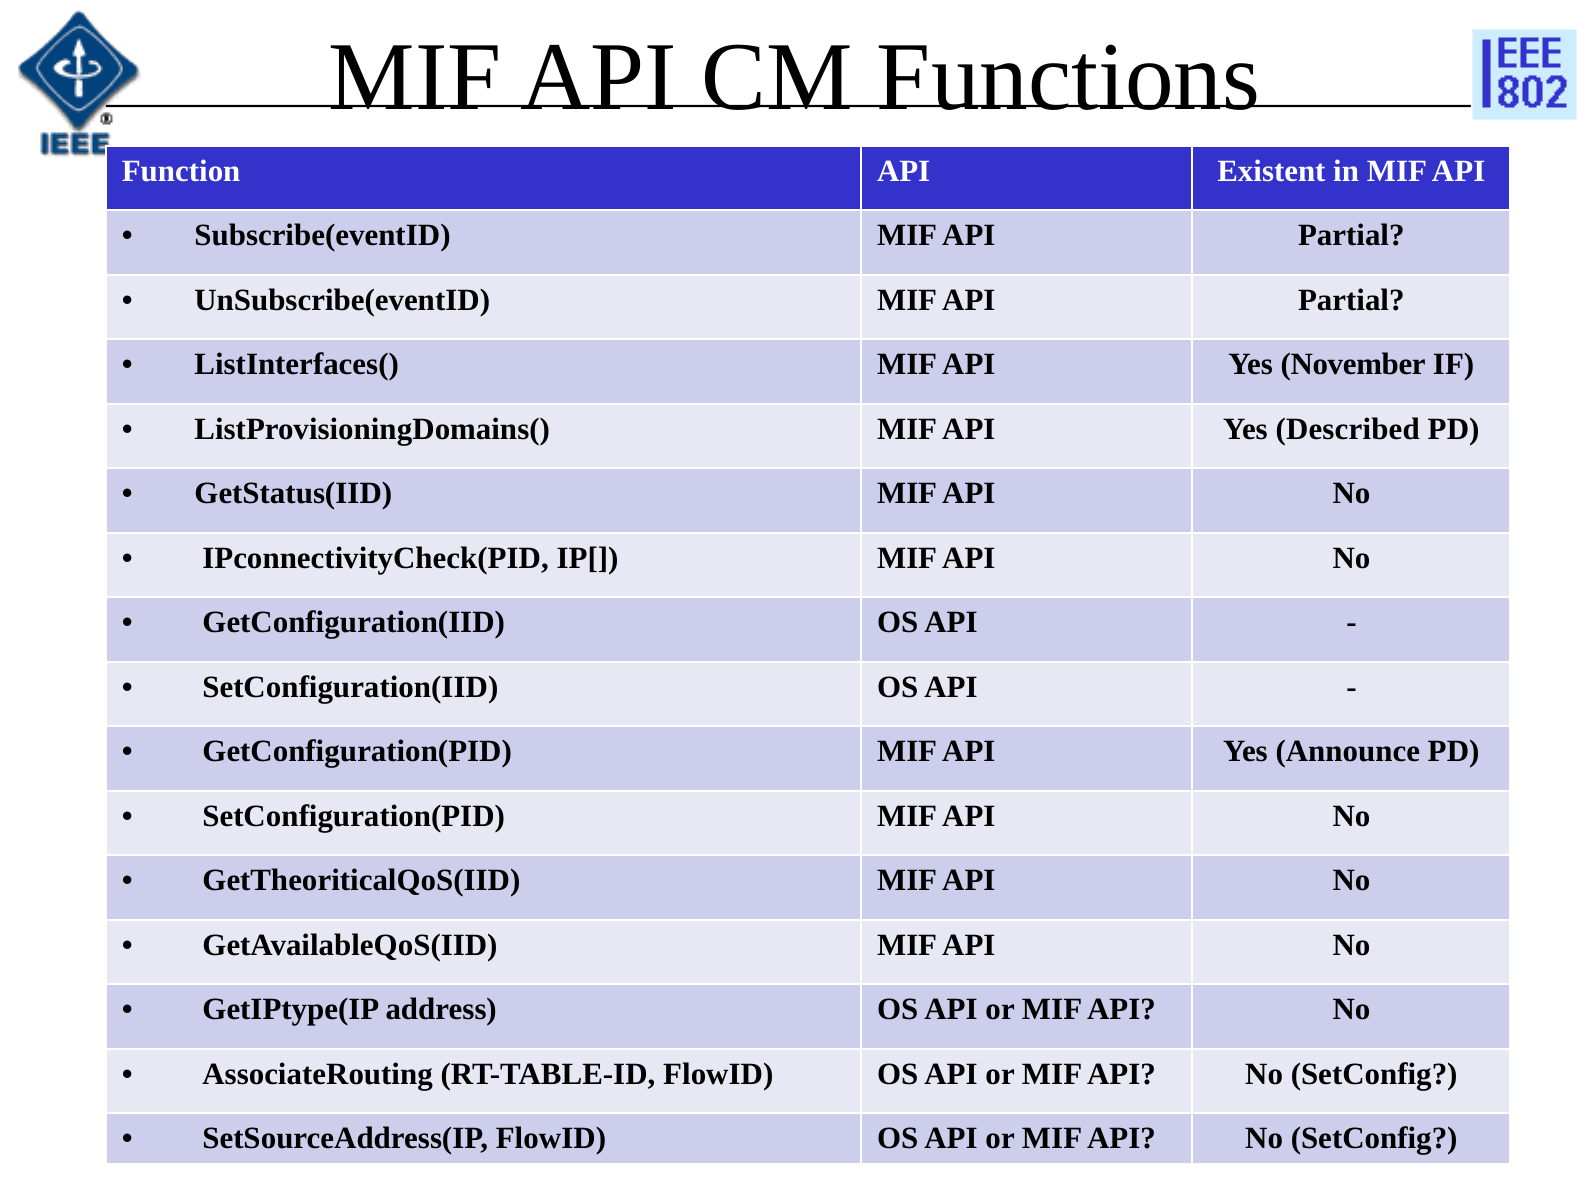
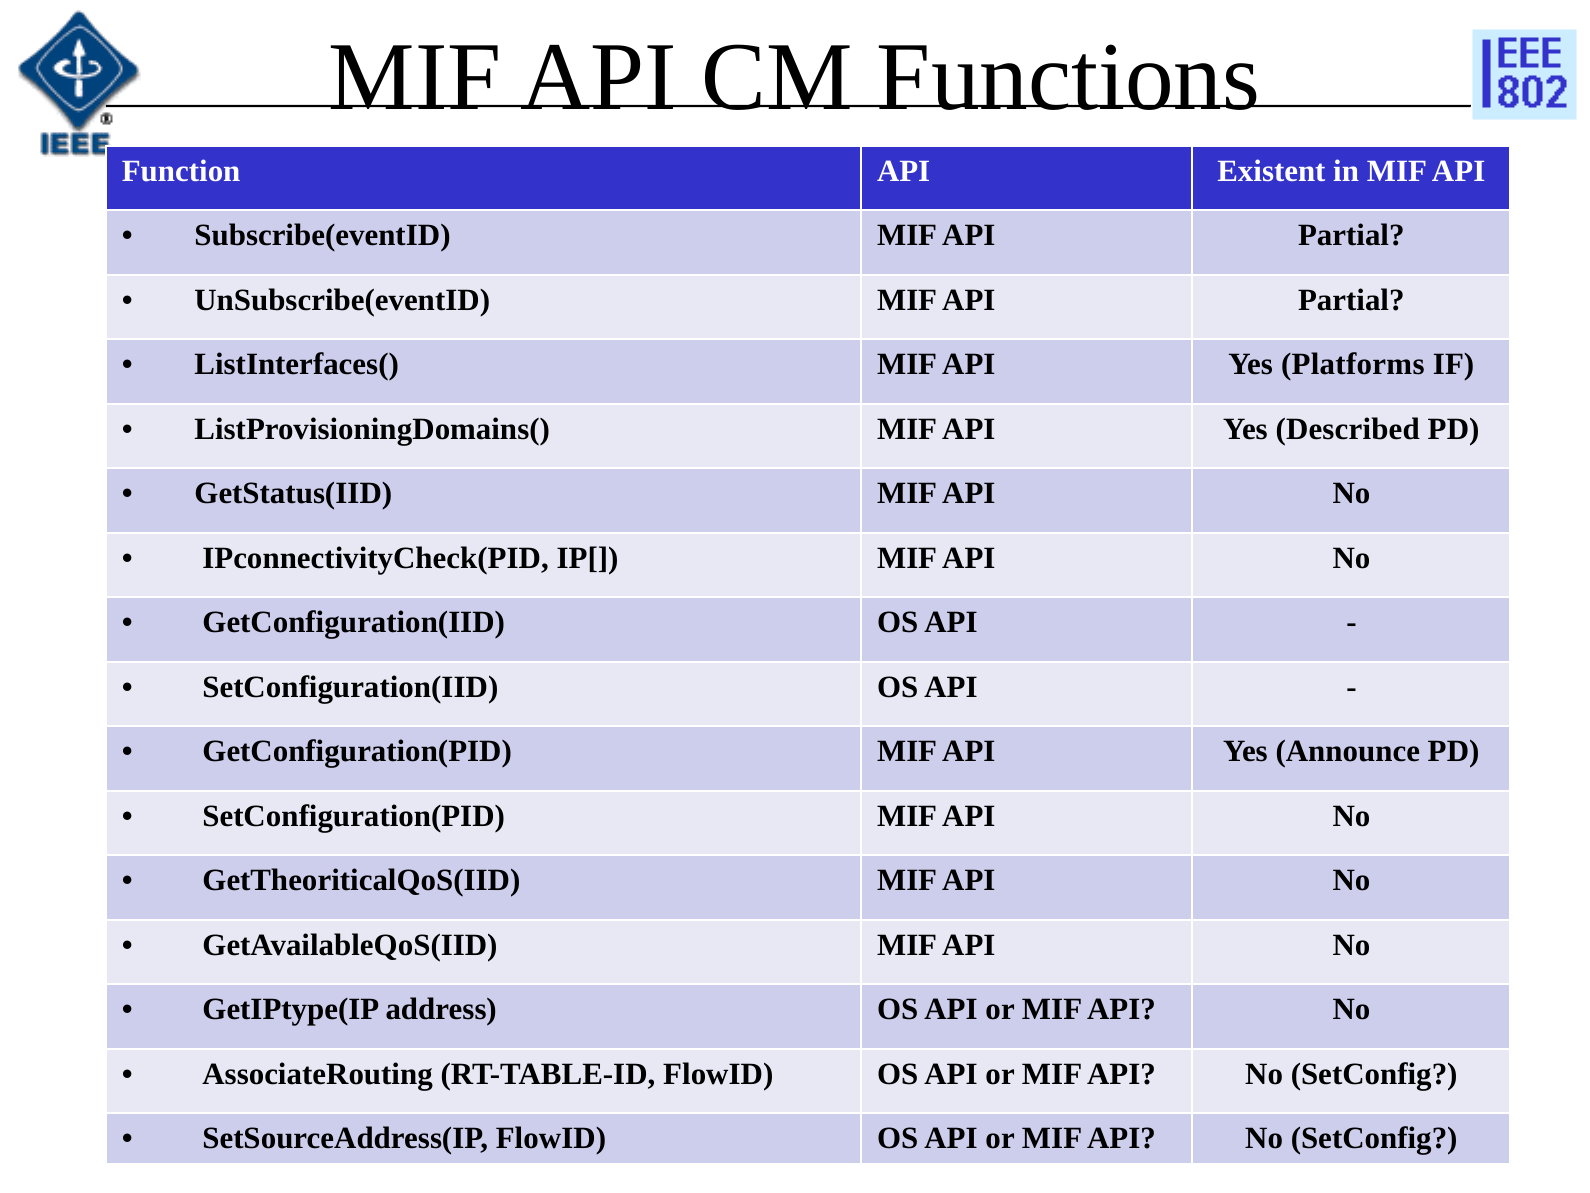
November: November -> Platforms (1353, 364)
